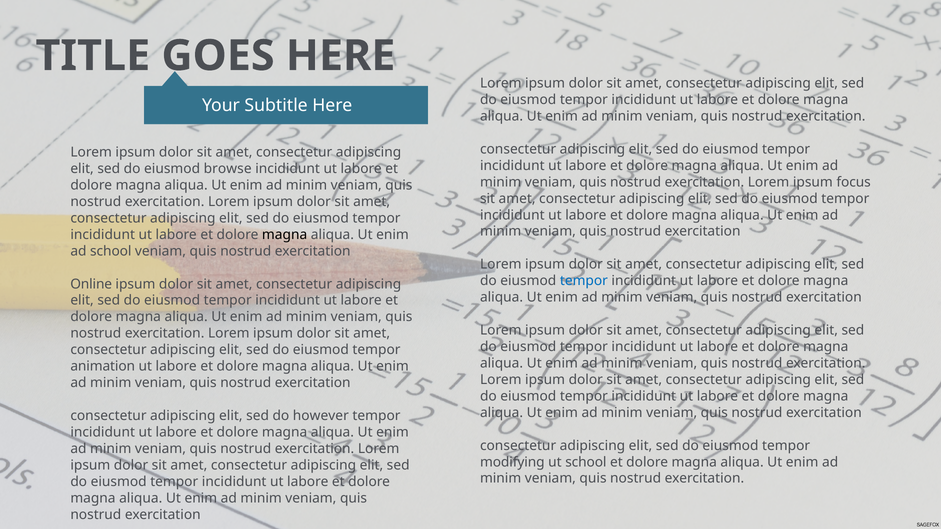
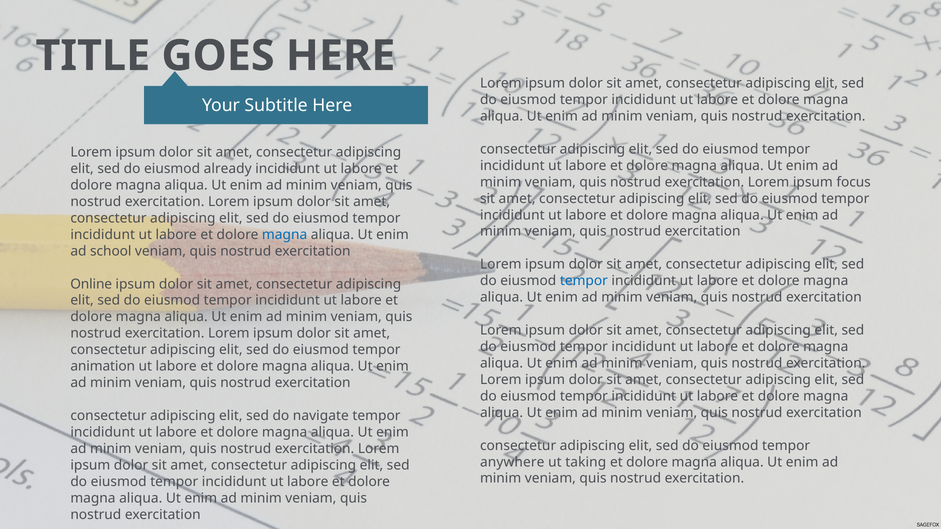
browse: browse -> already (228, 169)
magna colour: black -> blue (285, 235)
however: however -> navigate (321, 416)
modifying: modifying -> anywhere (512, 462)
ut school: school -> taking (586, 462)
